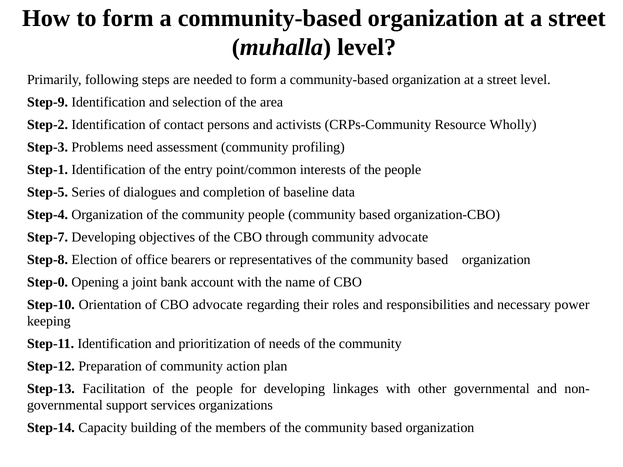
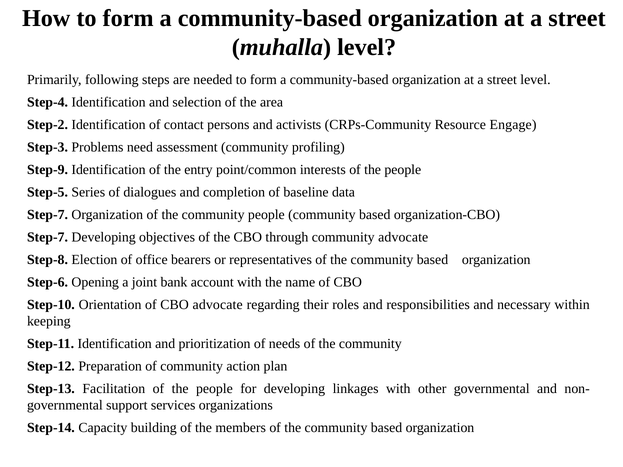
Step-9: Step-9 -> Step-4 (47, 102)
Wholly: Wholly -> Engage (513, 125)
Step-1: Step-1 -> Step-9 (47, 170)
Step-4: Step-4 -> Step-7 (47, 215)
Step-0: Step-0 -> Step-6 (47, 282)
power: power -> within (572, 305)
